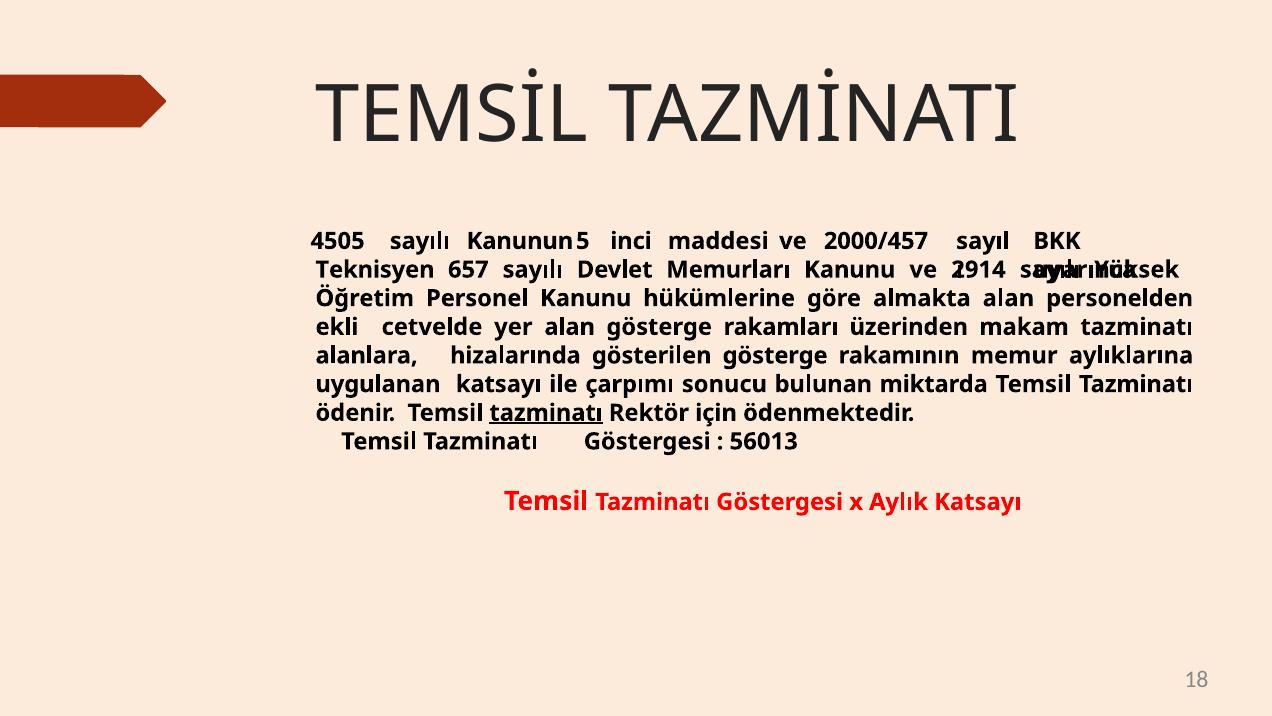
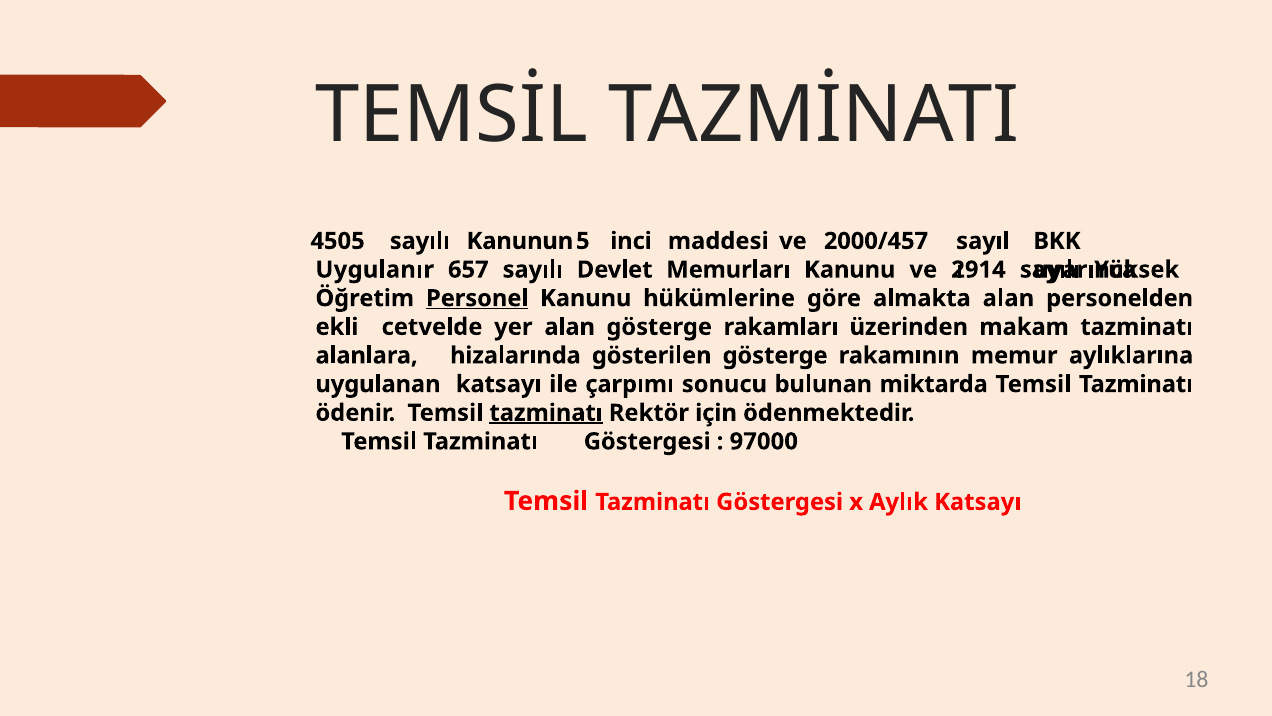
Teknisyen: Teknisyen -> Uygulanır (375, 270)
Personel underline: none -> present (477, 298)
56013: 56013 -> 97000 (764, 441)
